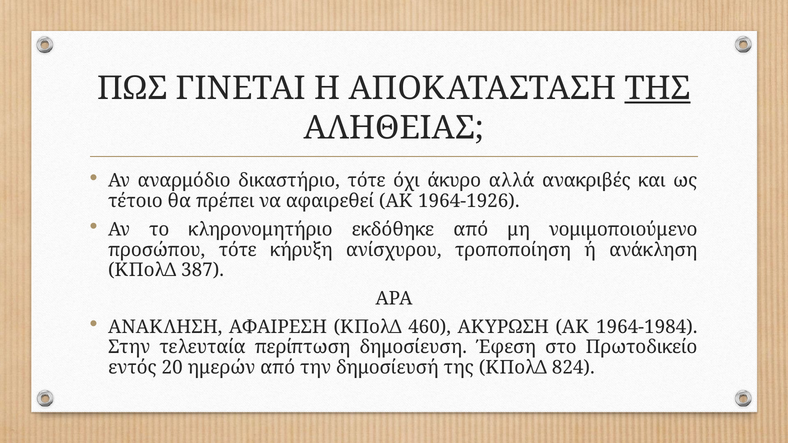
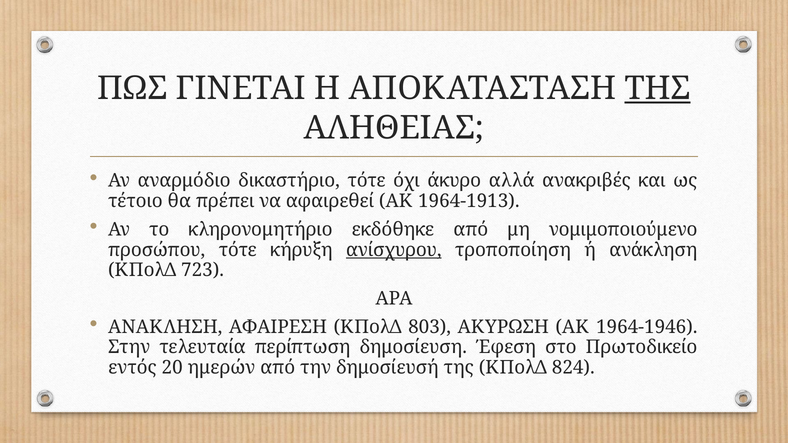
1964-1926: 1964-1926 -> 1964-1913 (469, 201)
ανίσχυρου underline: none -> present (394, 250)
387: 387 -> 723 (203, 270)
460: 460 -> 803 (430, 327)
1964-1984: 1964-1984 -> 1964-1946 (647, 327)
